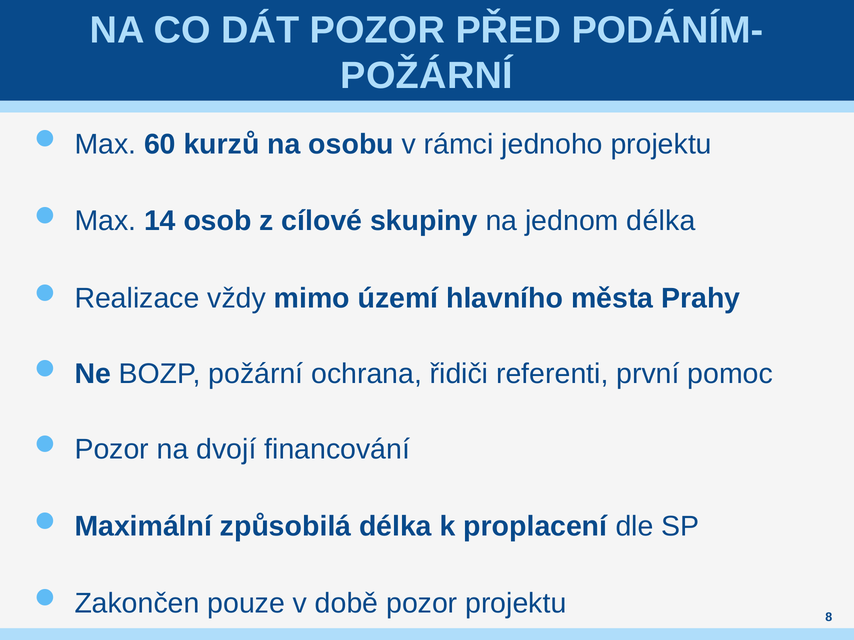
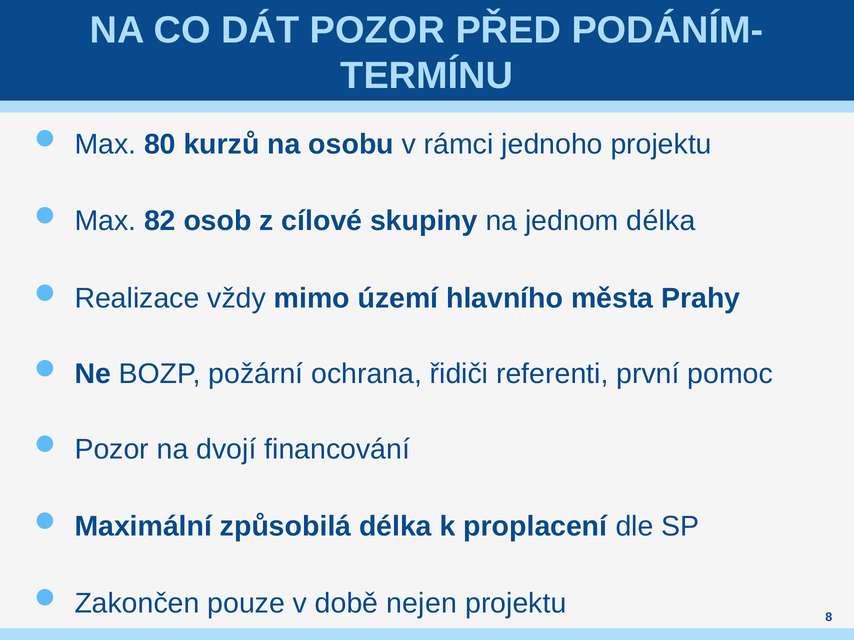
POŽÁRNÍ: POŽÁRNÍ -> TERMÍNU (427, 76)
60: 60 -> 80 (160, 144)
14: 14 -> 82 (160, 221)
době pozor: pozor -> nejen (422, 604)
